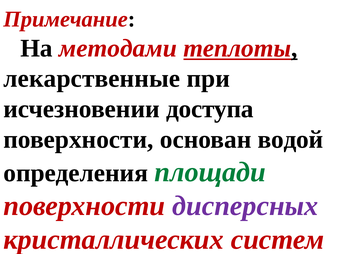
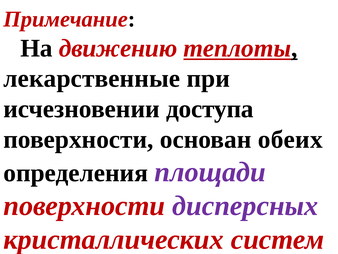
методами: методами -> движению (118, 48)
водой: водой -> обеих (290, 139)
площади colour: green -> purple (210, 172)
